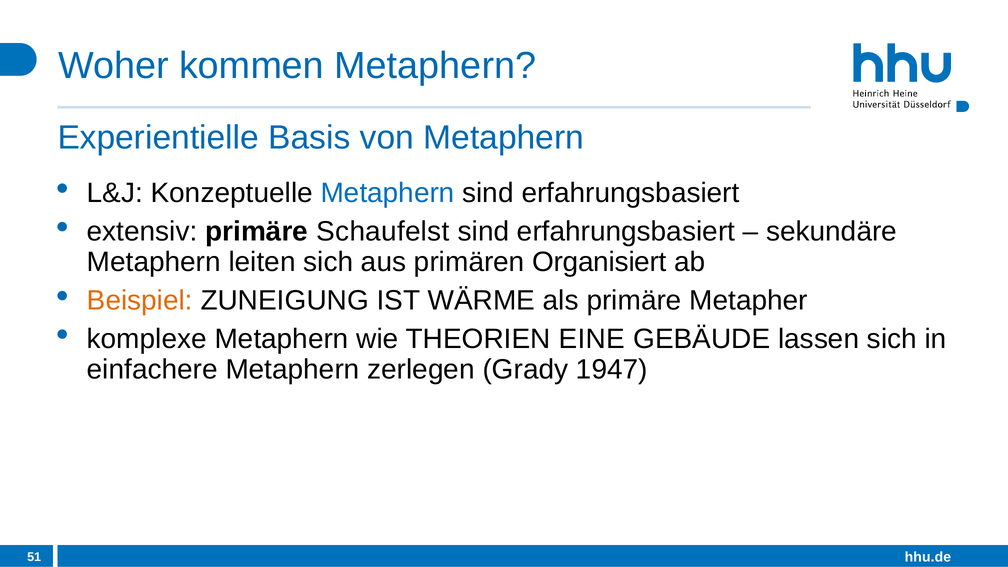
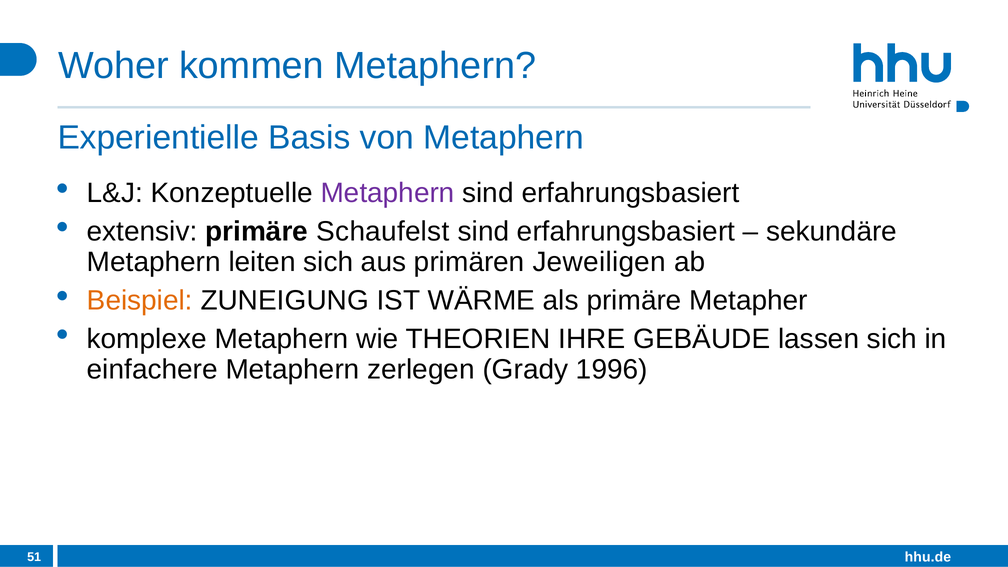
Metaphern colour: blue -> purple (388, 193)
Organisiert: Organisiert -> Jeweiligen (599, 262)
EINE: EINE -> IHRE (592, 340)
1947: 1947 -> 1996 (612, 370)
